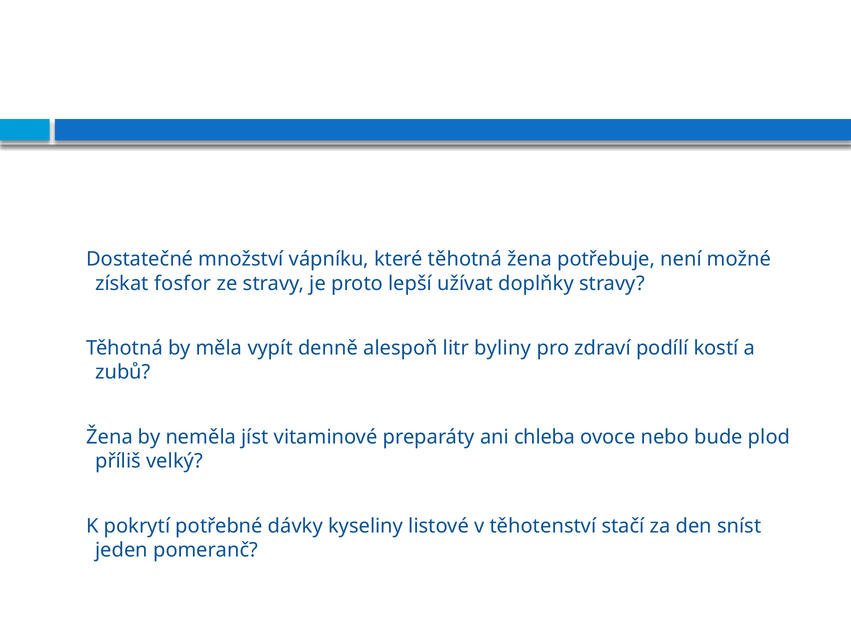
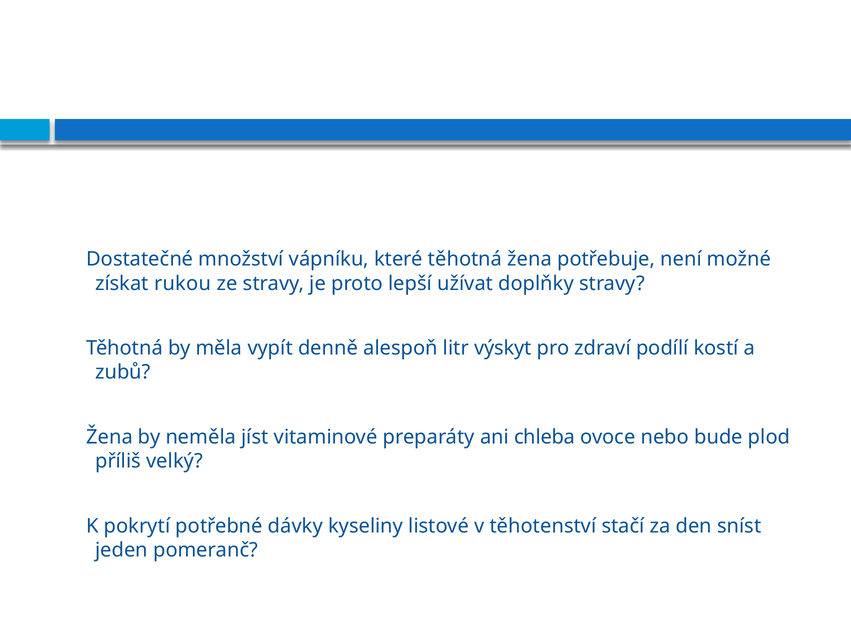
fosfor: fosfor -> rukou (183, 284)
byliny: byliny -> výskyt (503, 348)
